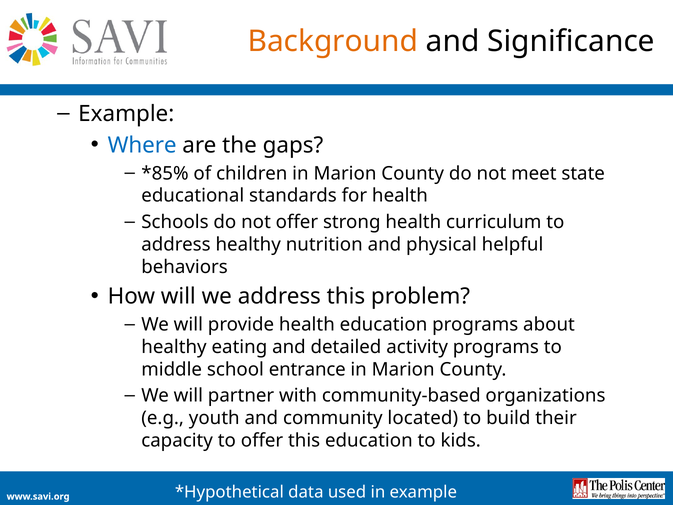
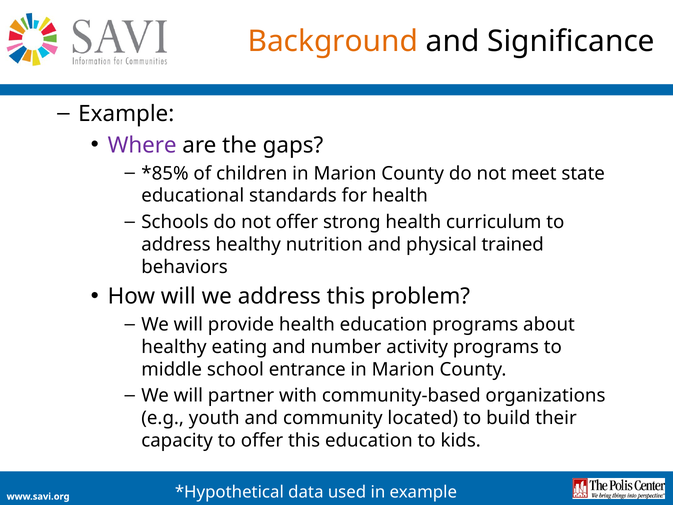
Where colour: blue -> purple (142, 145)
helpful: helpful -> trained (513, 244)
detailed: detailed -> number (346, 347)
